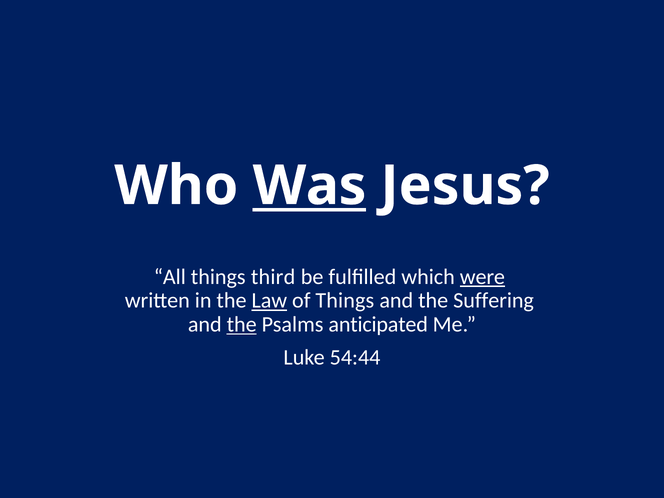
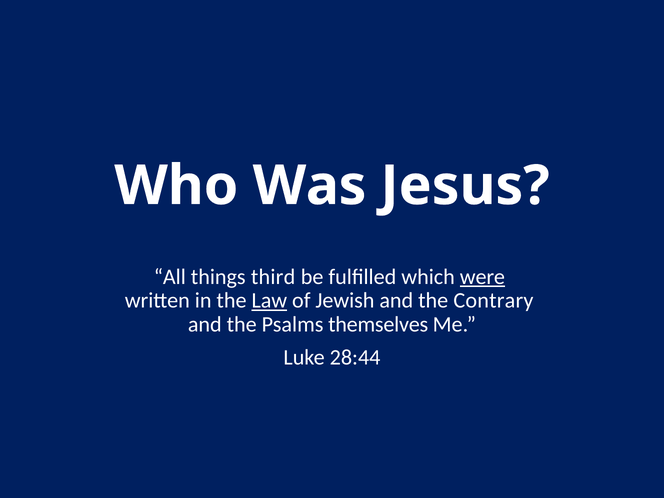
Was underline: present -> none (310, 186)
of Things: Things -> Jewish (345, 301)
Suffering: Suffering -> Contrary (493, 301)
the underline: present -> none (242, 325)
anticipated: anticipated -> themselves (378, 325)
54:44: 54:44 -> 28:44 (355, 358)
